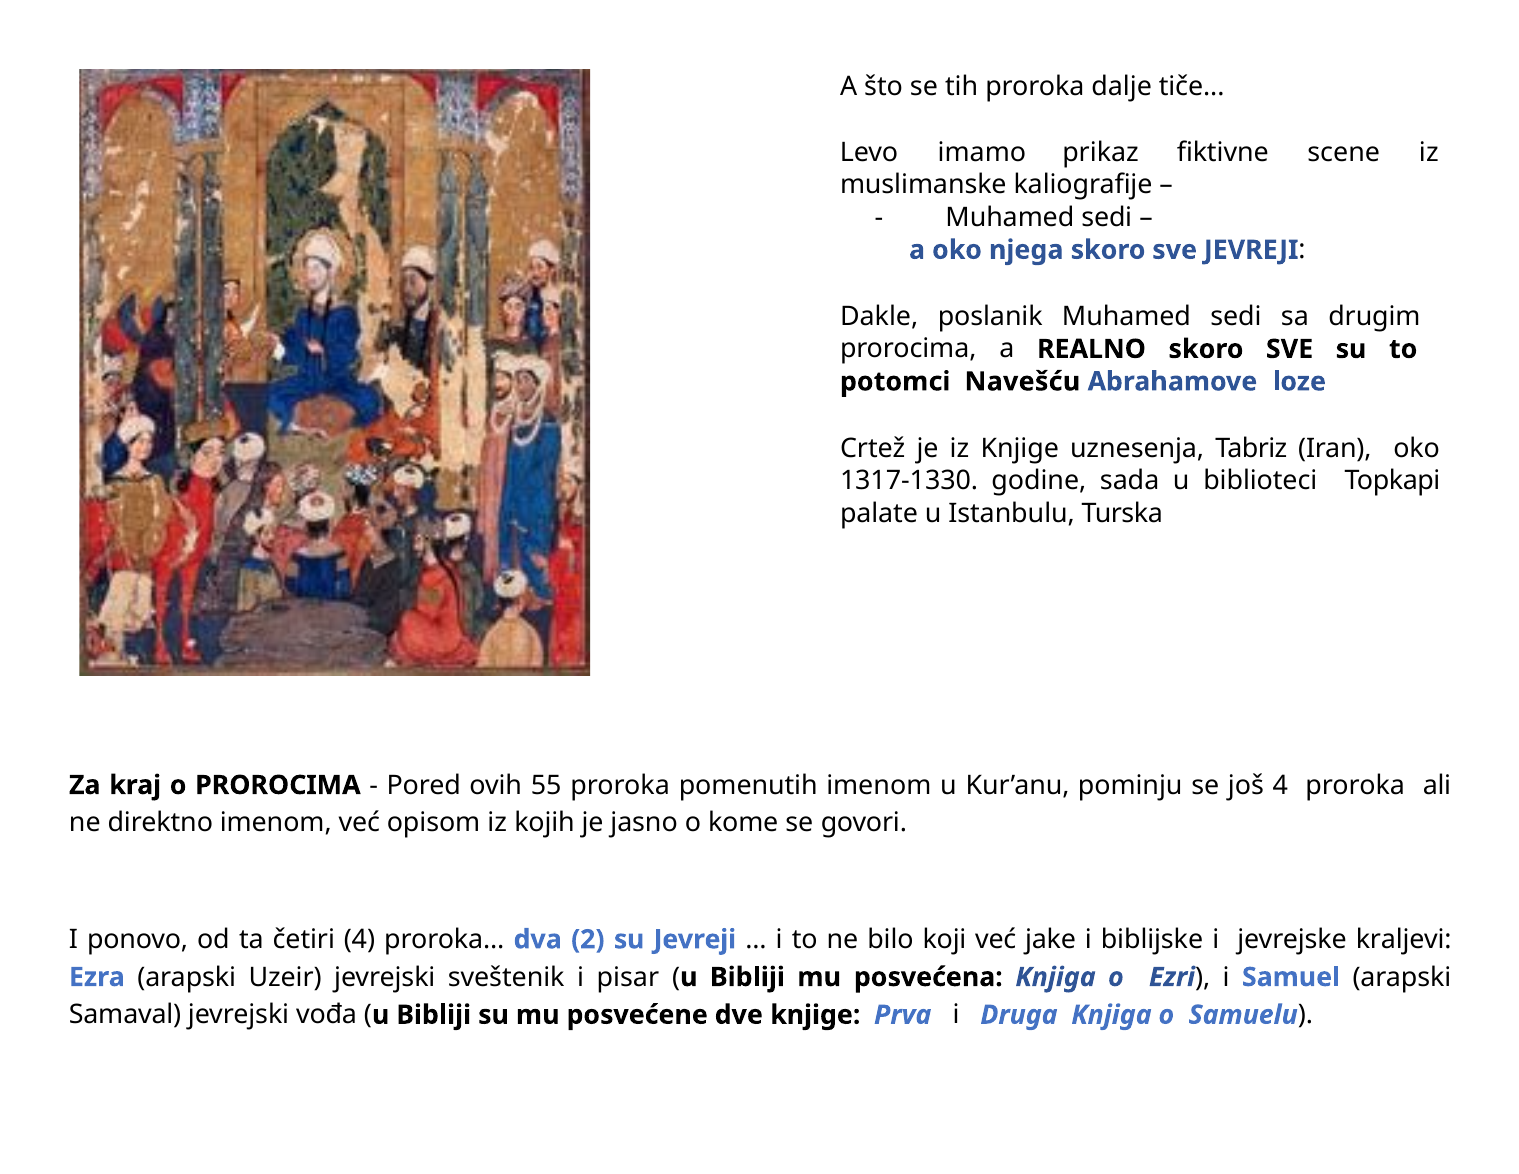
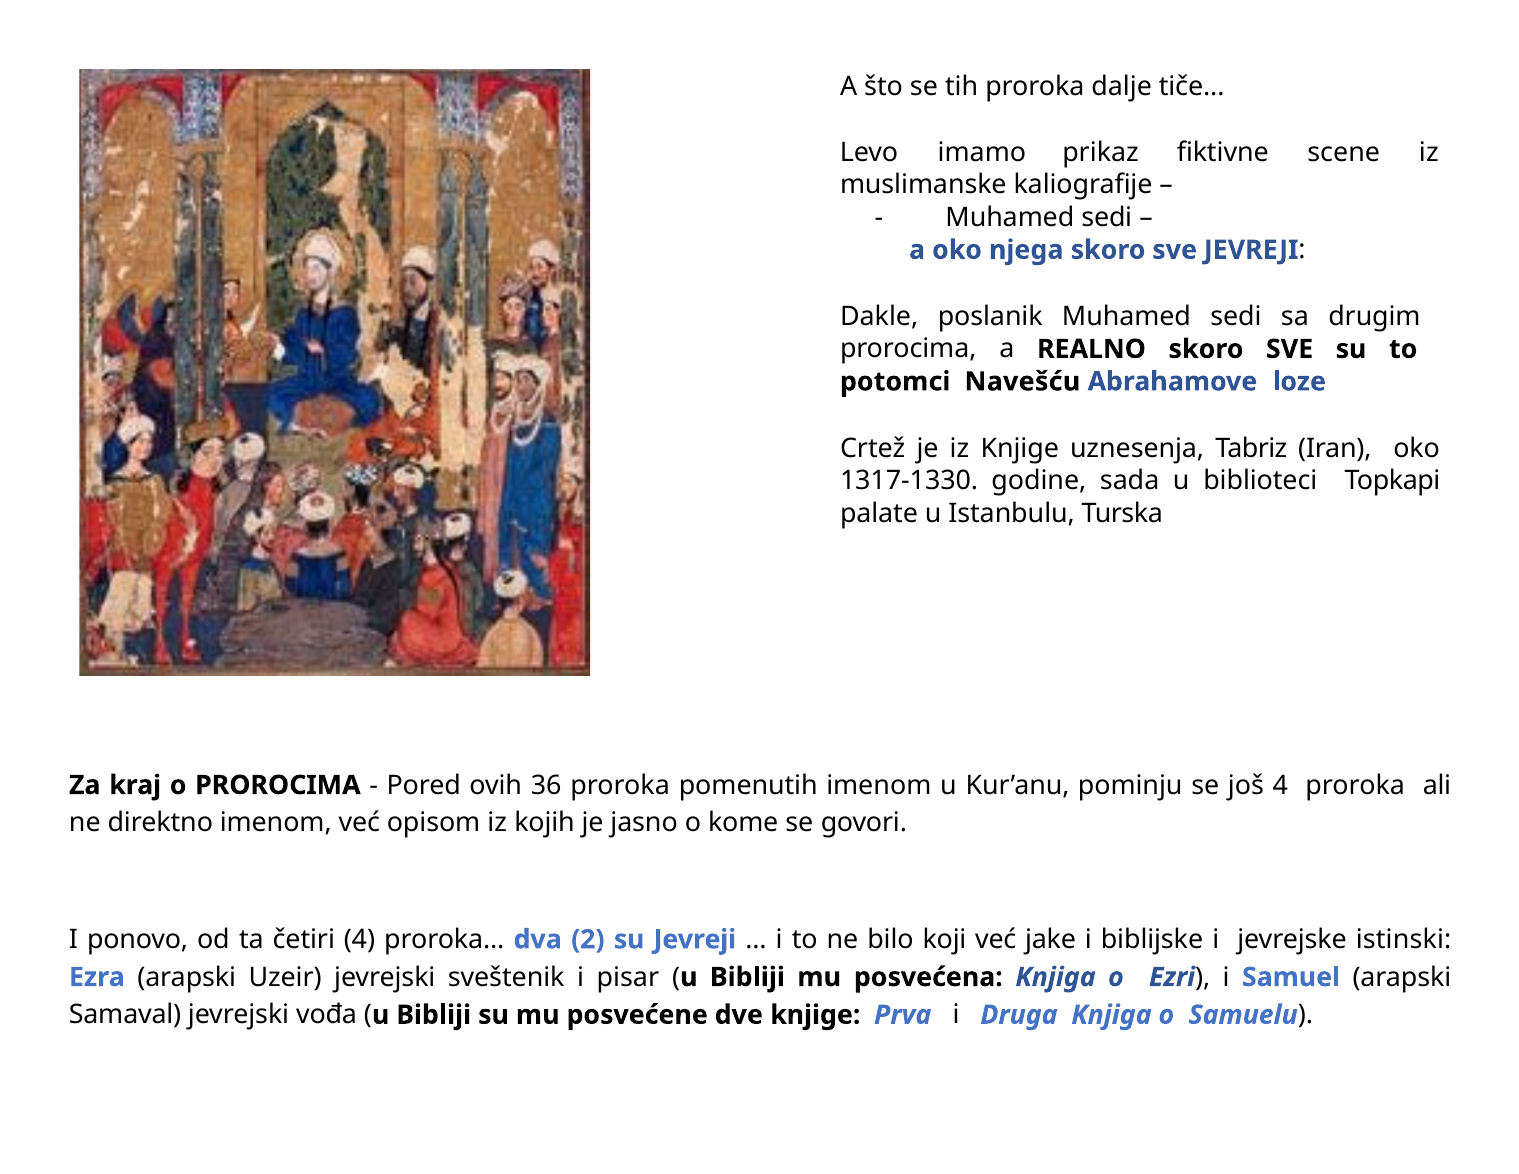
55: 55 -> 36 (546, 785)
kraljevi: kraljevi -> istinski (1404, 939)
